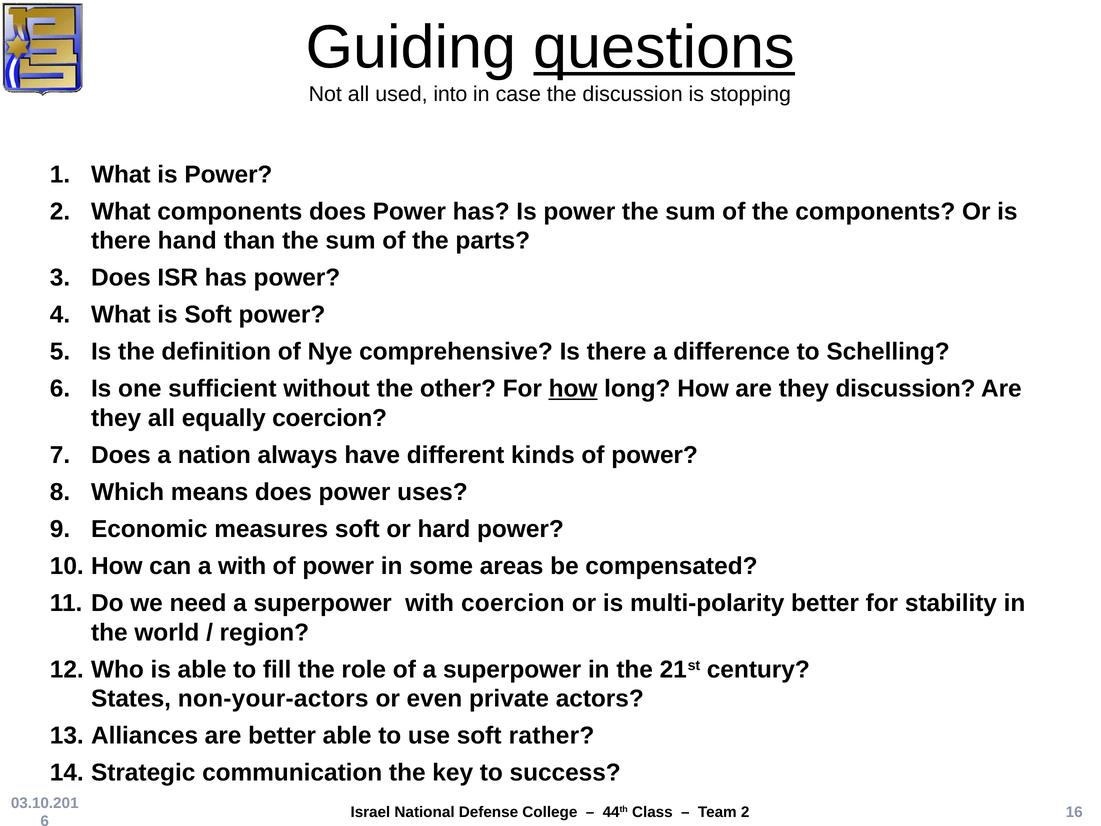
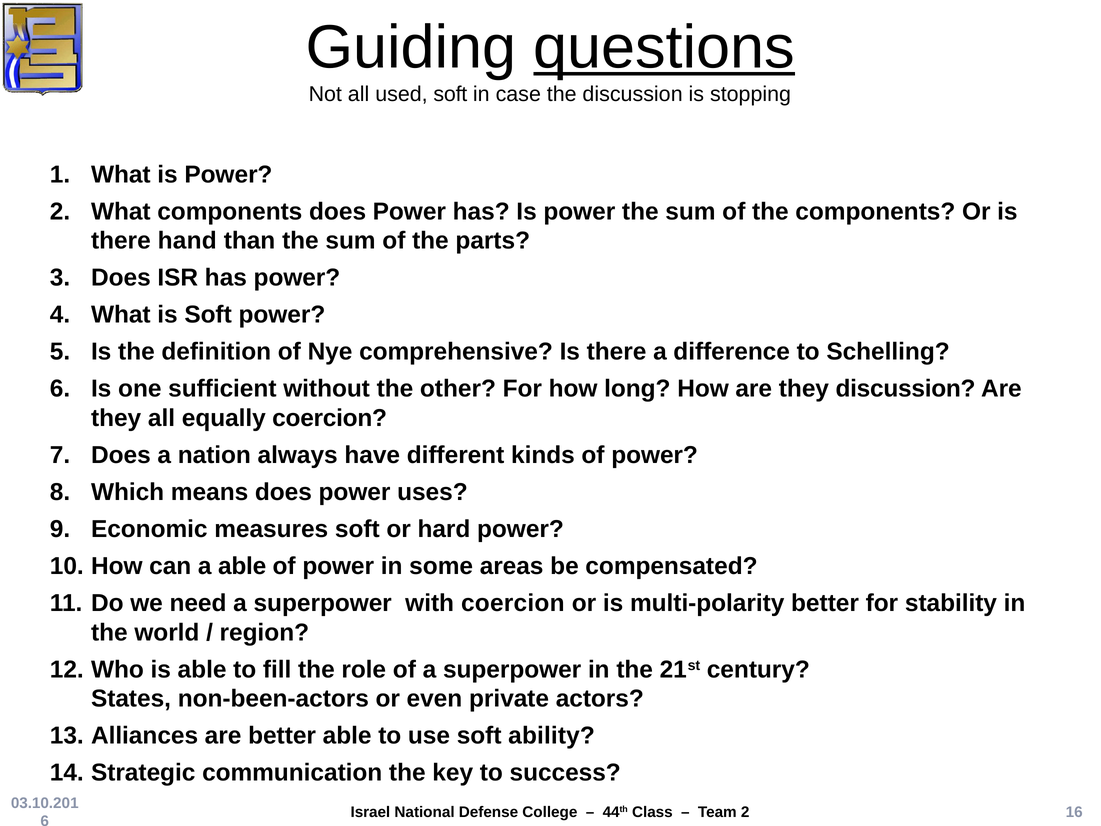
used into: into -> soft (450, 94)
how underline: present -> none (573, 389)
a with: with -> able (242, 566)
non-your-actors: non-your-actors -> non-been-actors (273, 699)
rather: rather -> ability (552, 736)
